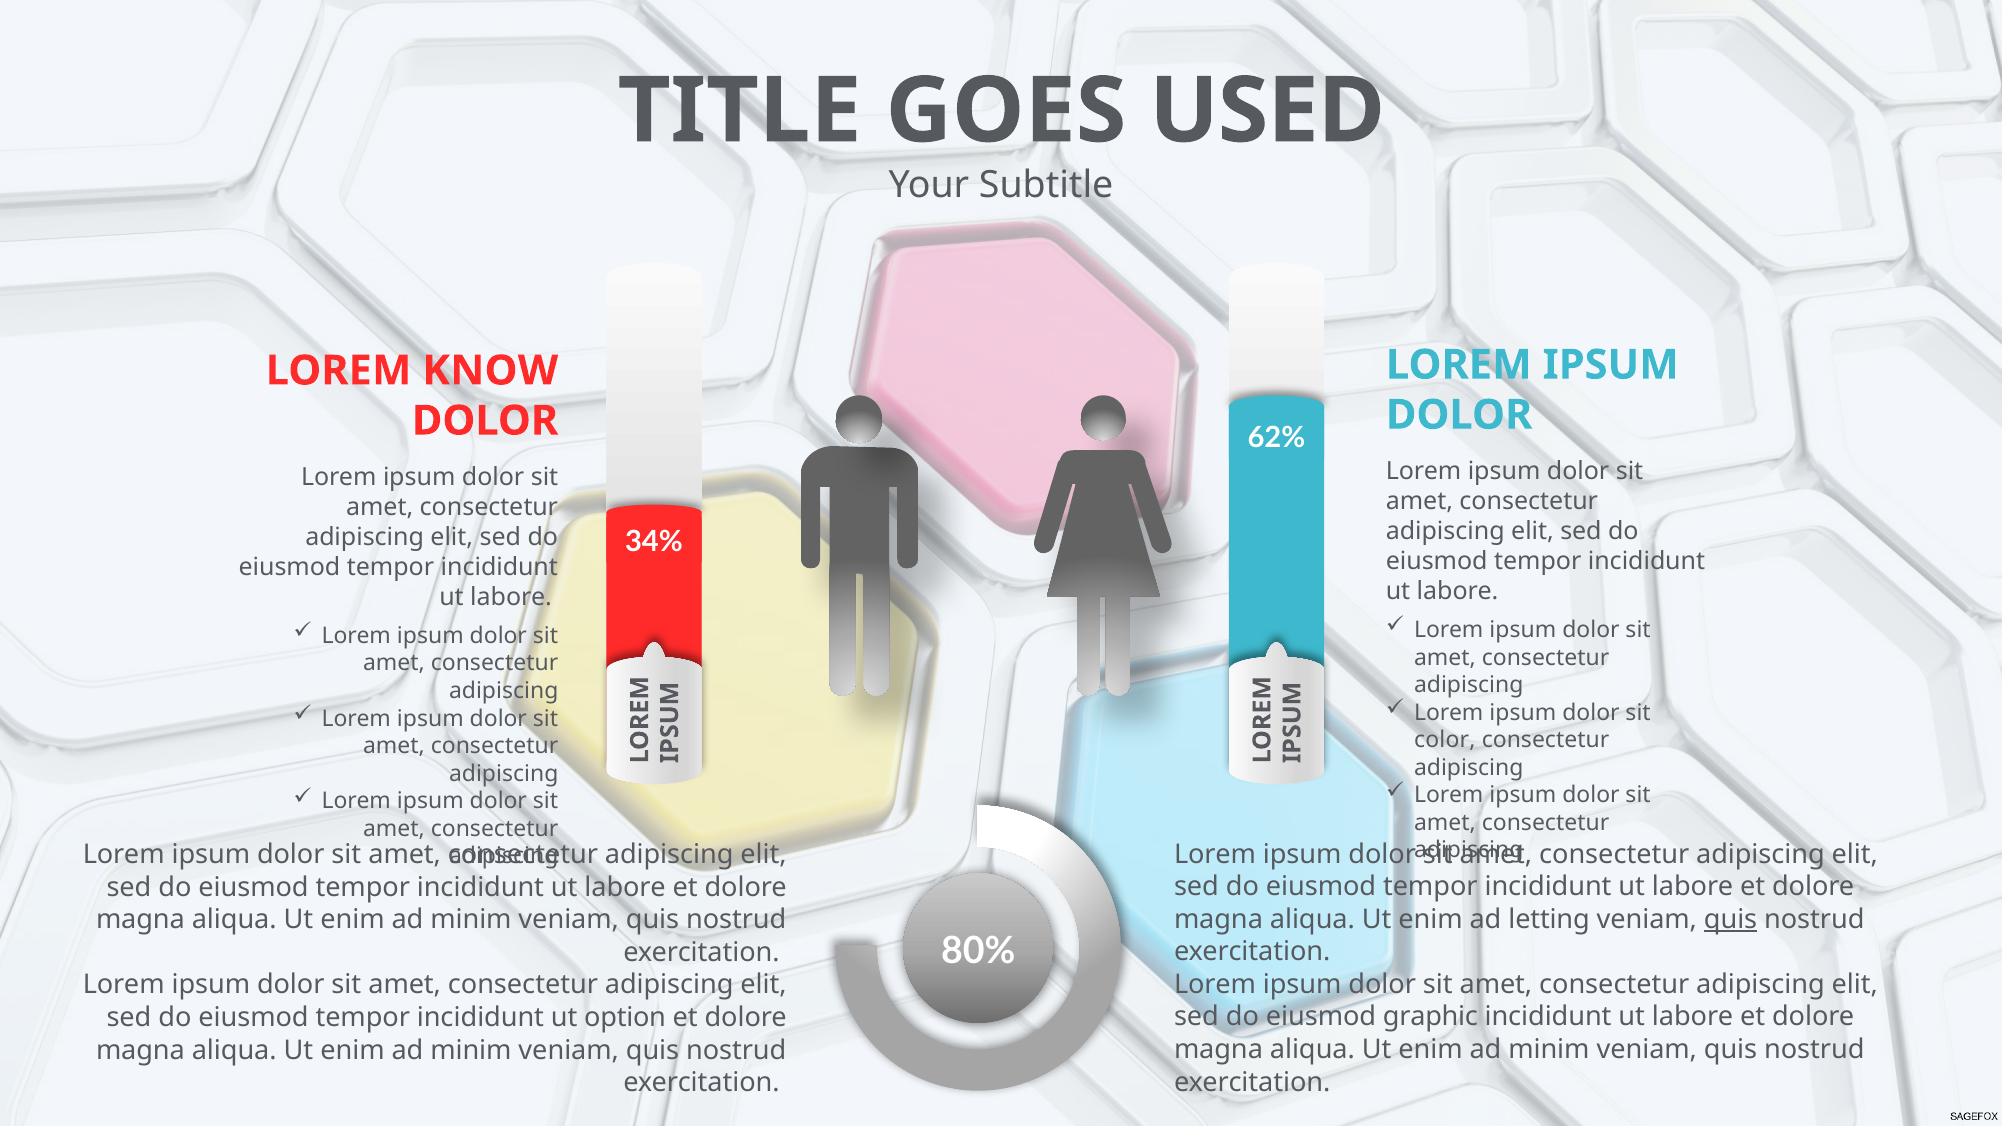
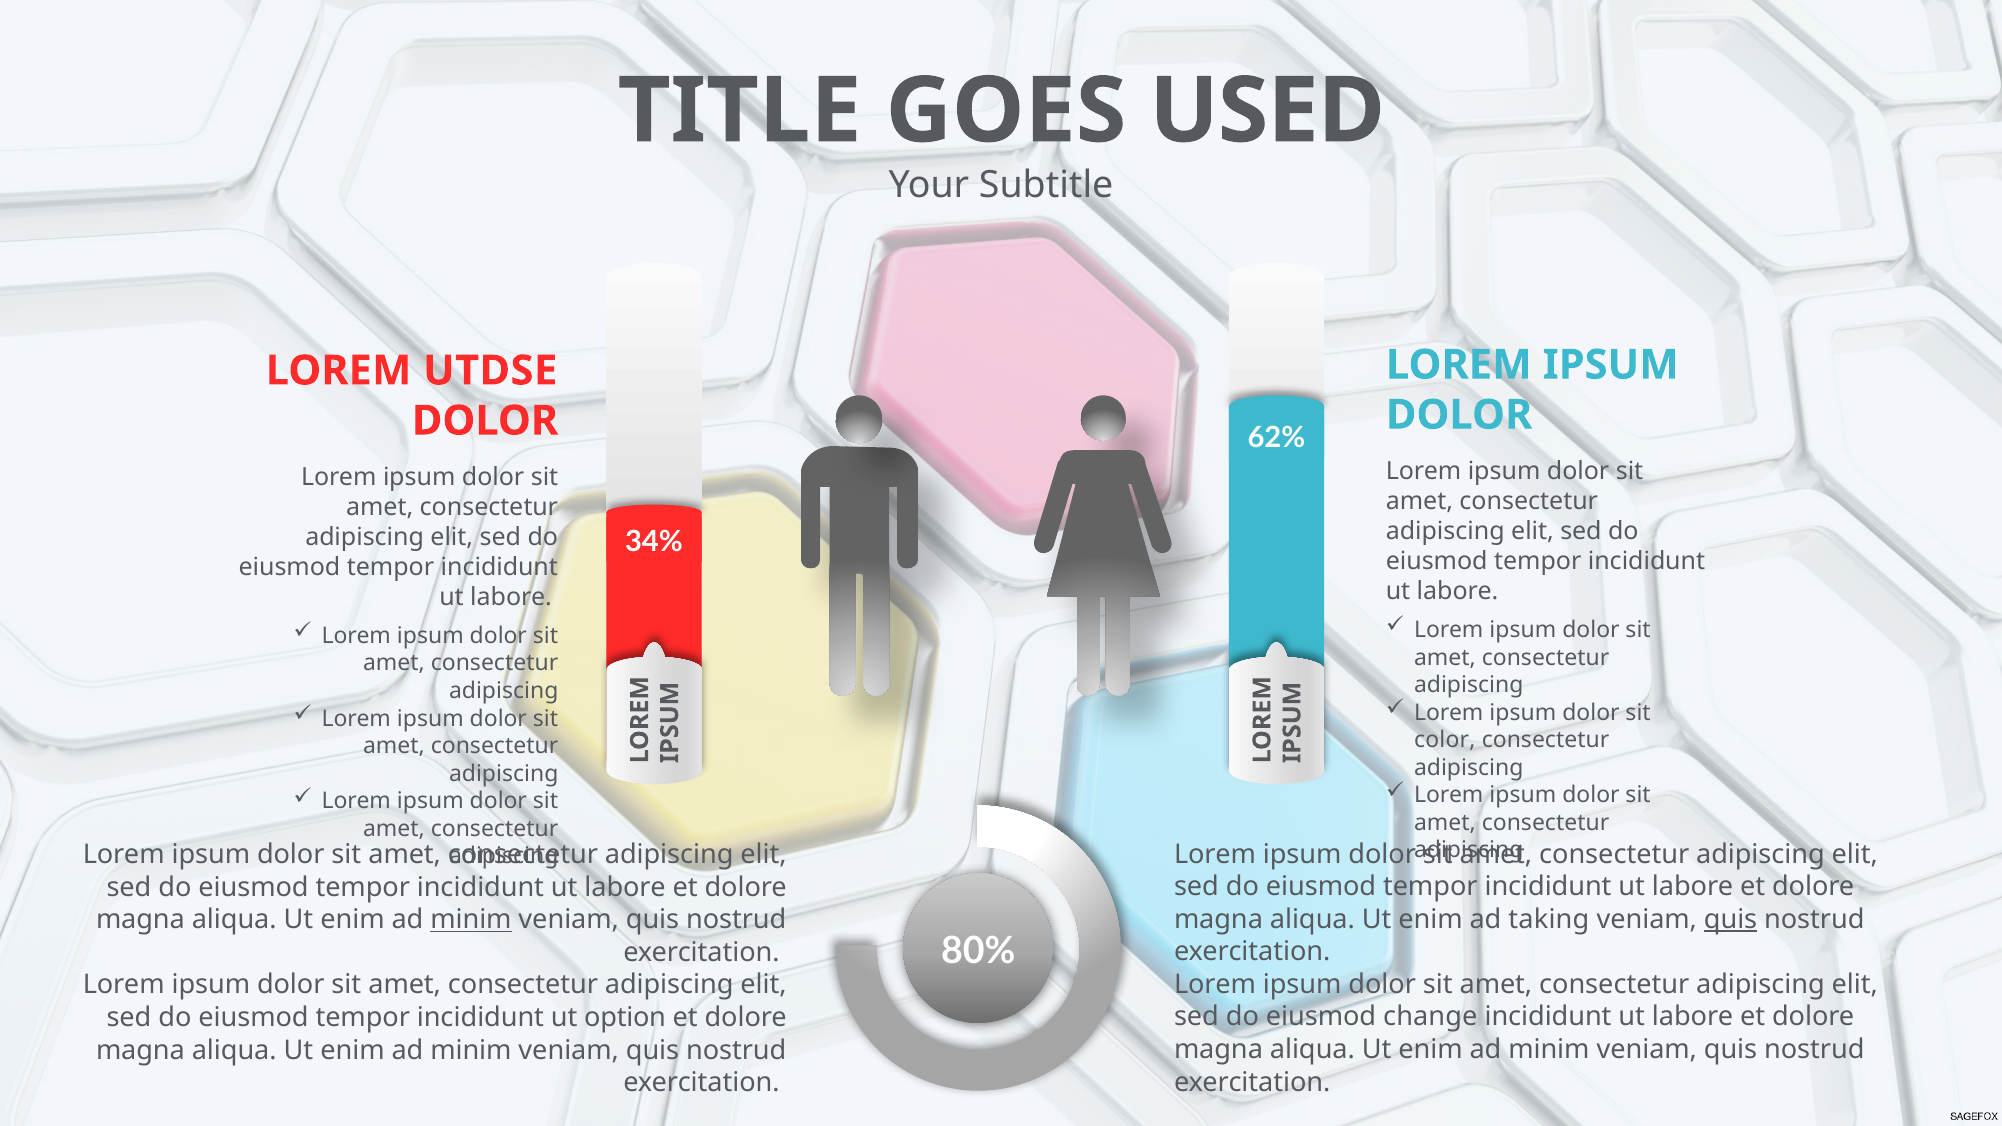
KNOW: KNOW -> UTDSE (490, 371)
letting: letting -> taking (1549, 919)
minim underline: none -> present (471, 920)
graphic: graphic -> change (1430, 1017)
